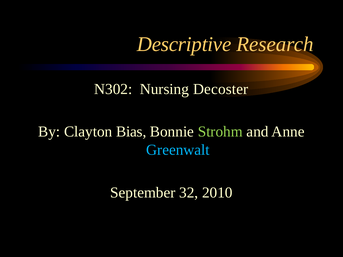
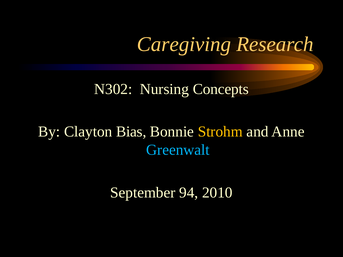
Descriptive: Descriptive -> Caregiving (184, 44)
Decoster: Decoster -> Concepts (221, 89)
Strohm colour: light green -> yellow (220, 132)
32: 32 -> 94 (189, 193)
